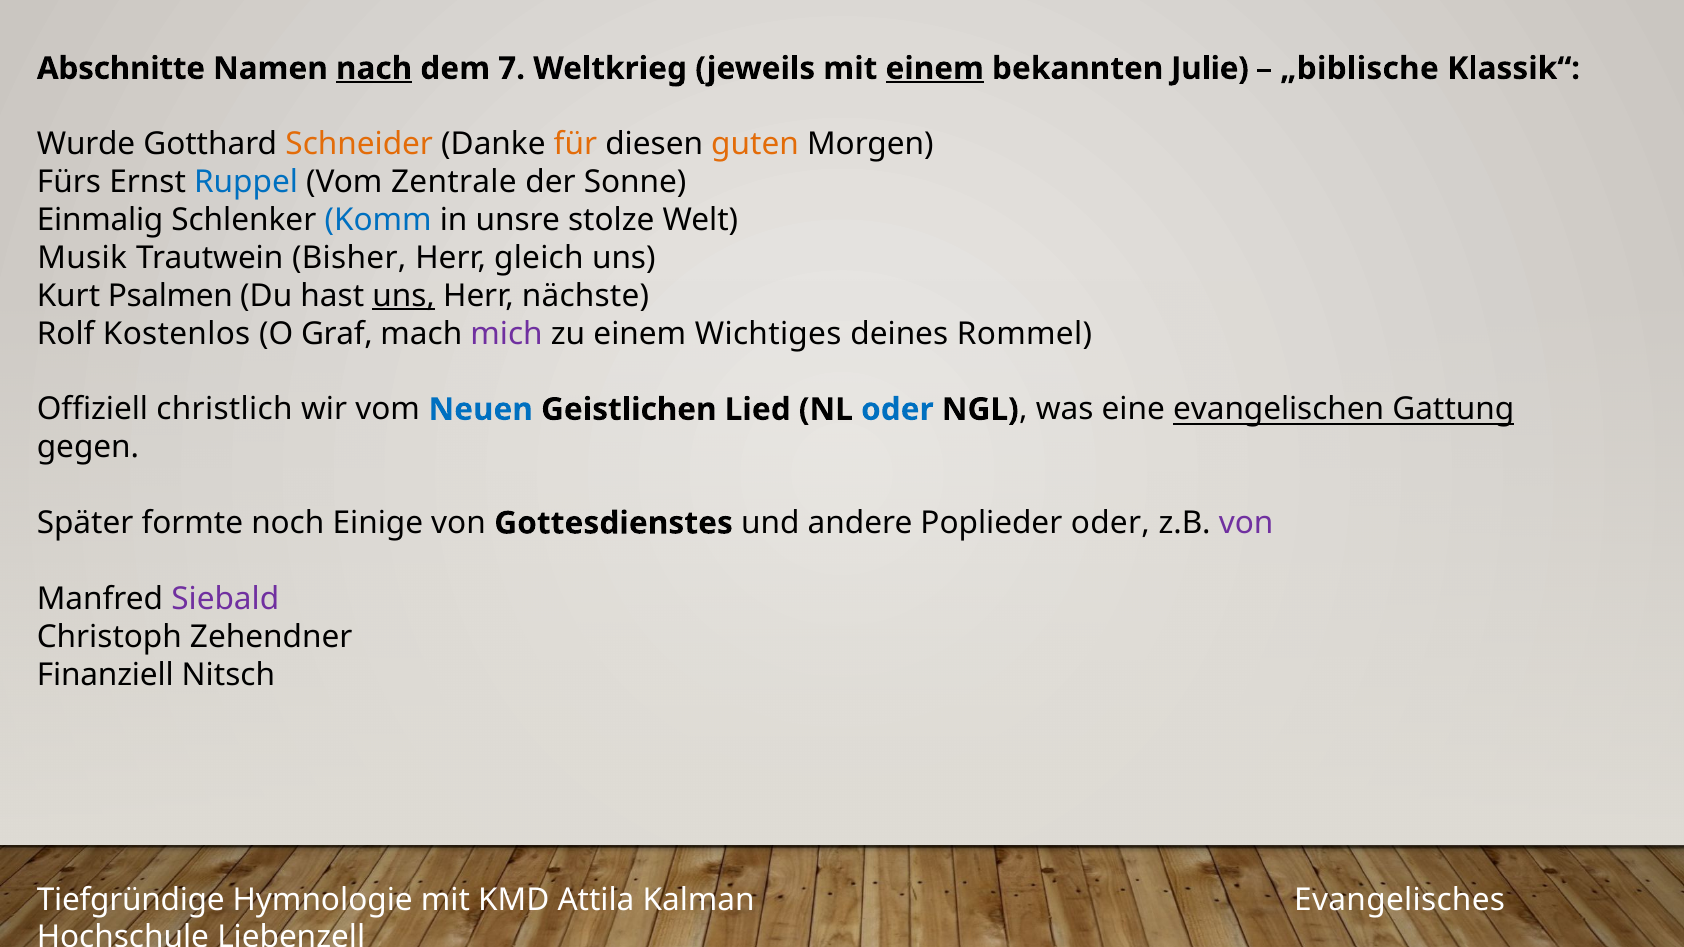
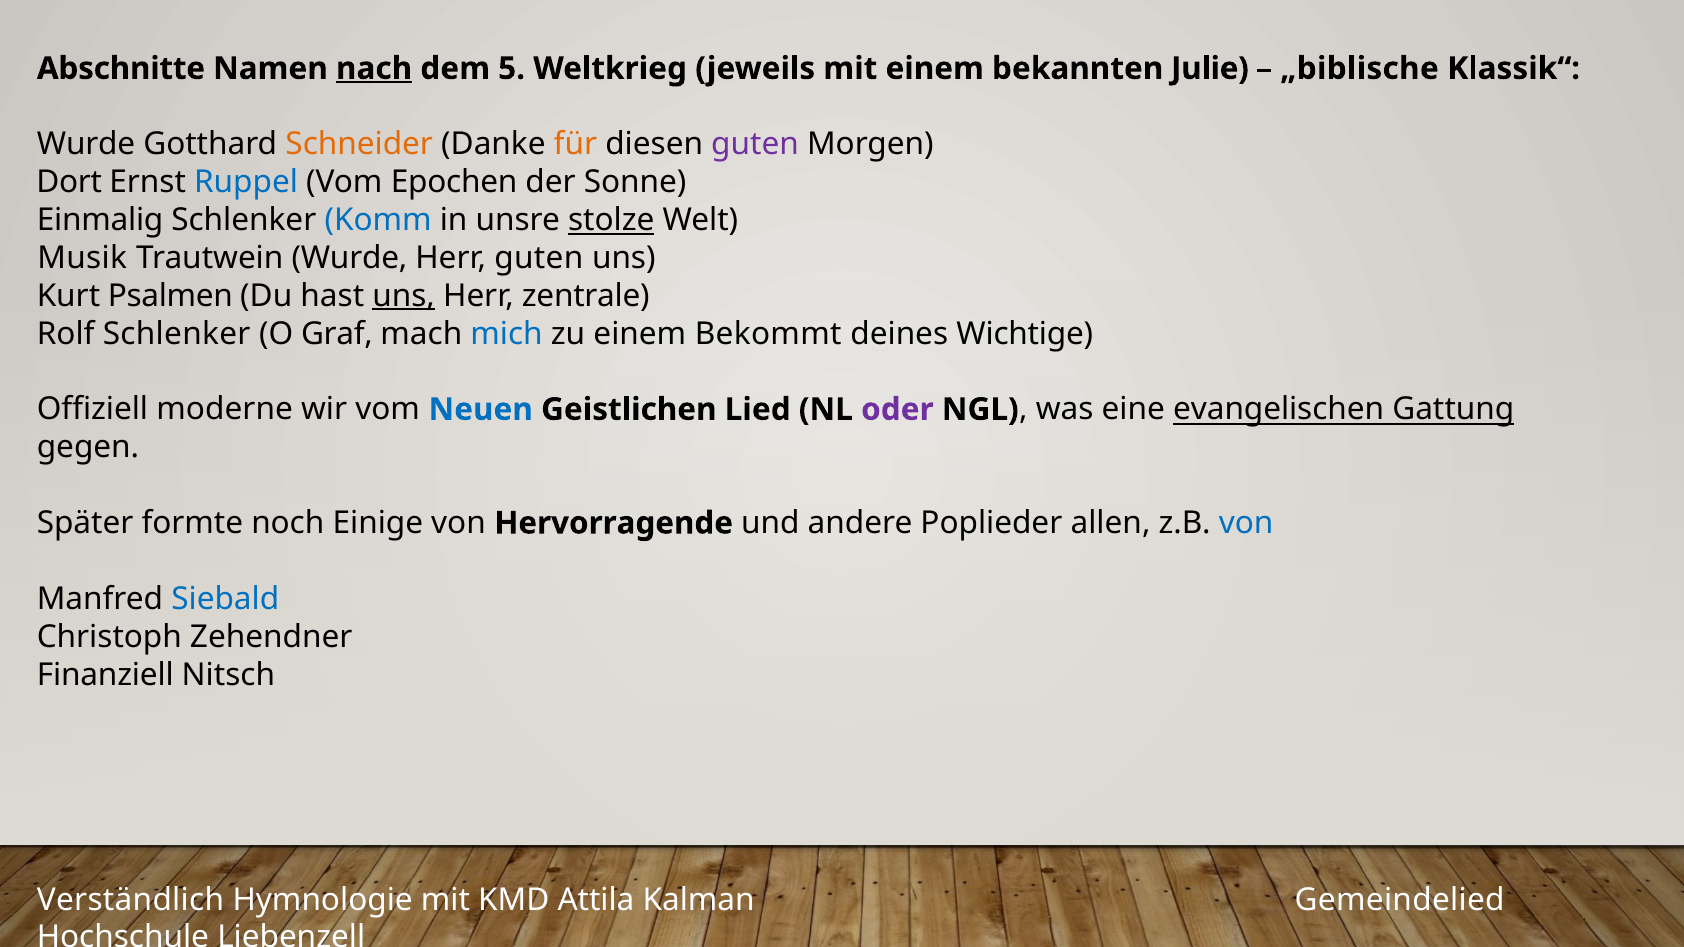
7: 7 -> 5 (512, 69)
einem underline: present -> none (935, 69)
guten colour: orange -> purple (755, 144)
Fürs: Fürs -> Dort (69, 182)
Zentrale: Zentrale -> Epochen (454, 182)
stolze underline: none -> present (611, 220)
Trautwein Bisher: Bisher -> Wurde (349, 258)
Herr gleich: gleich -> guten (539, 258)
nächste: nächste -> zentrale (586, 296)
Rolf Kostenlos: Kostenlos -> Schlenker (177, 334)
mich colour: purple -> blue (507, 334)
Wichtiges: Wichtiges -> Bekommt (768, 334)
Rommel: Rommel -> Wichtige (1025, 334)
christlich: christlich -> moderne (225, 410)
oder colour: blue -> purple (897, 410)
Gottesdienstes: Gottesdienstes -> Hervorragende (614, 523)
Poplieder oder: oder -> allen (1111, 523)
von colour: purple -> blue (1246, 523)
Siebald colour: purple -> blue (225, 599)
Tiefgründige: Tiefgründige -> Verständlich (130, 900)
Evangelisches: Evangelisches -> Gemeindelied (1400, 900)
